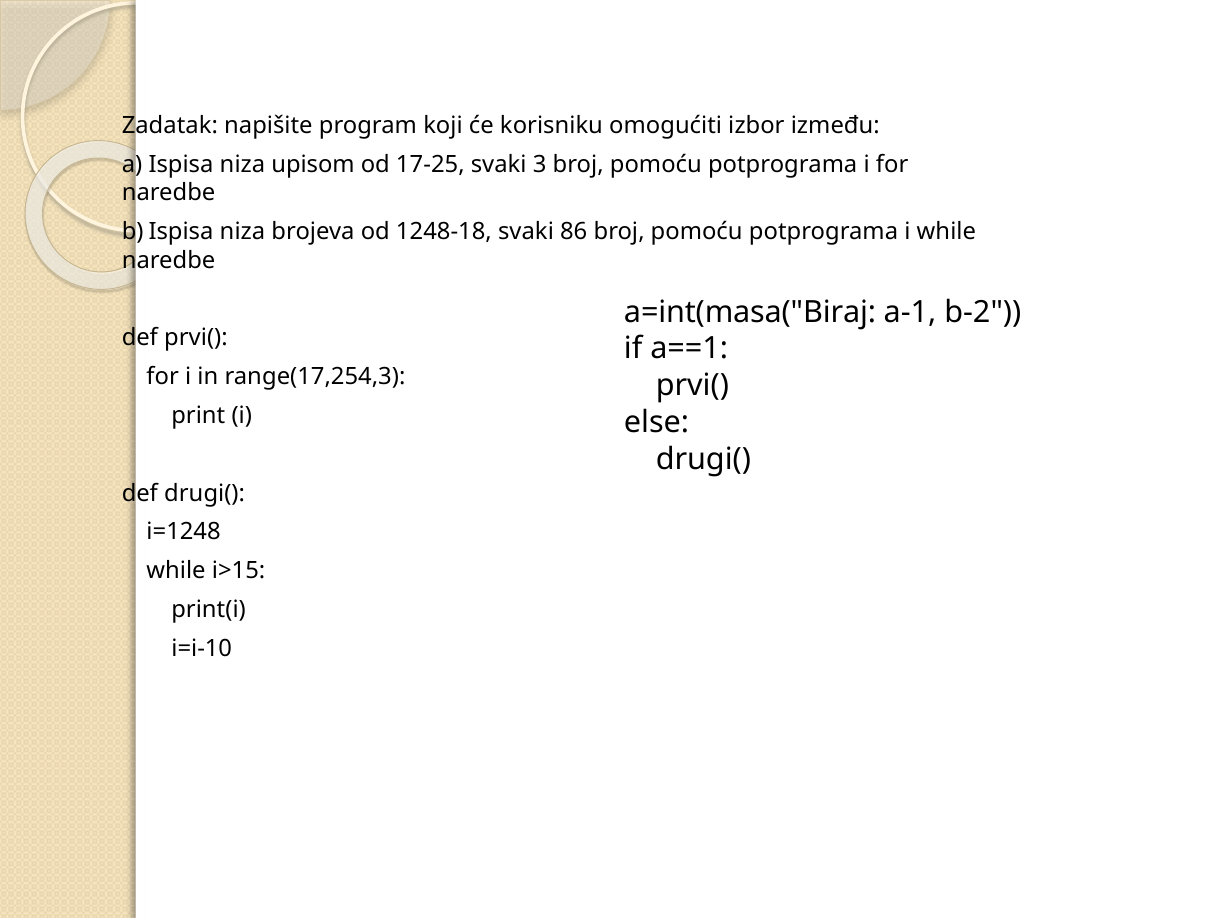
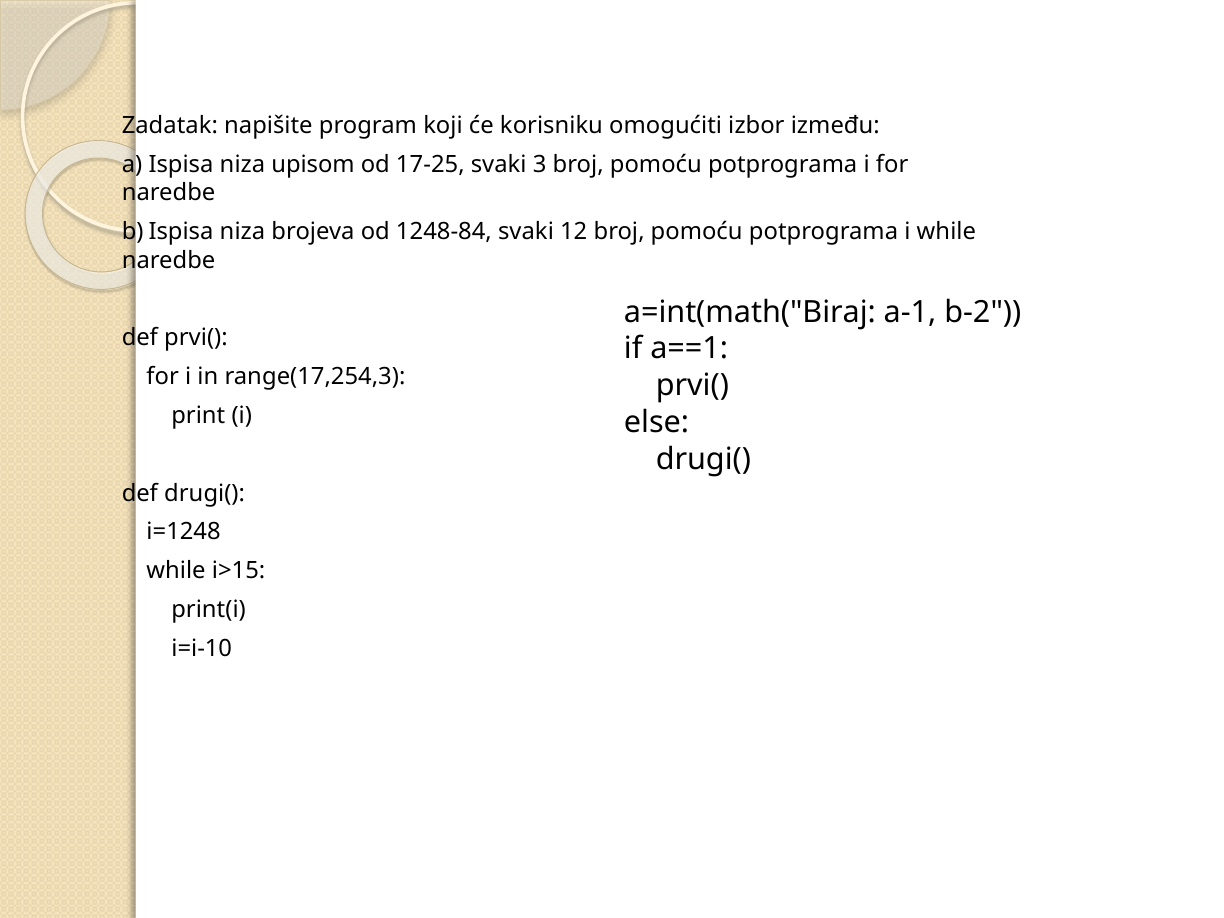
1248-18: 1248-18 -> 1248-84 (444, 232)
86: 86 -> 12 (574, 232)
a=int(masa("Biraj: a=int(masa("Biraj -> a=int(math("Biraj (750, 312)
